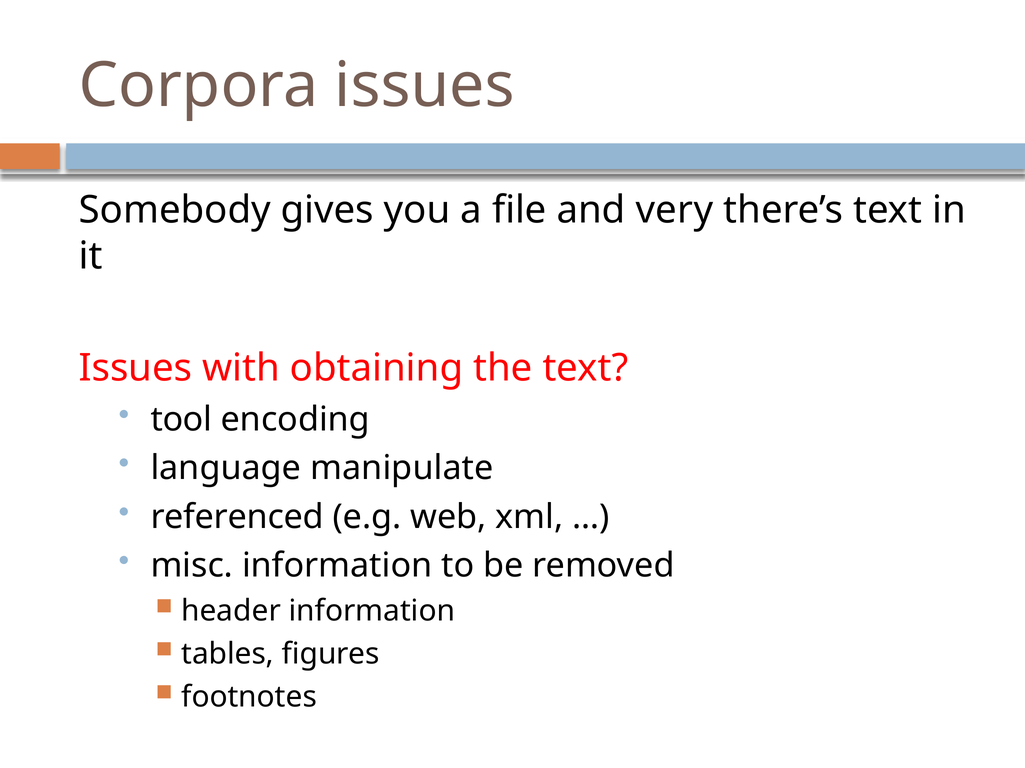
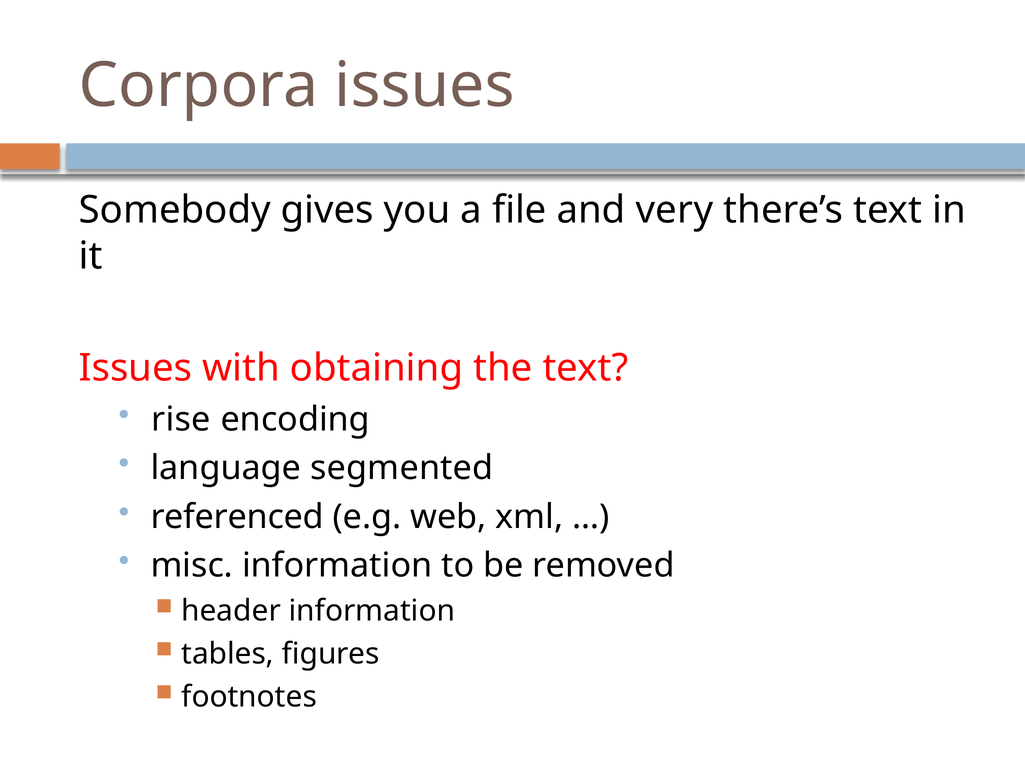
tool: tool -> rise (181, 420)
manipulate: manipulate -> segmented (402, 469)
